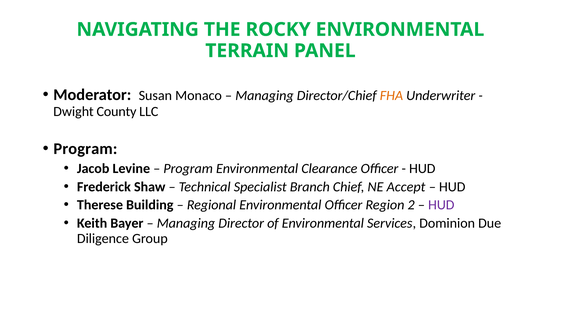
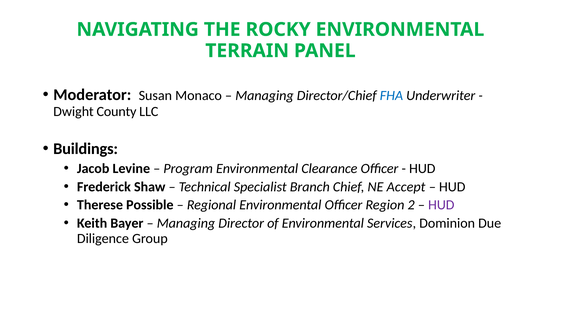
FHA colour: orange -> blue (391, 96)
Program: Program -> Buildings (86, 149)
Building: Building -> Possible (150, 205)
